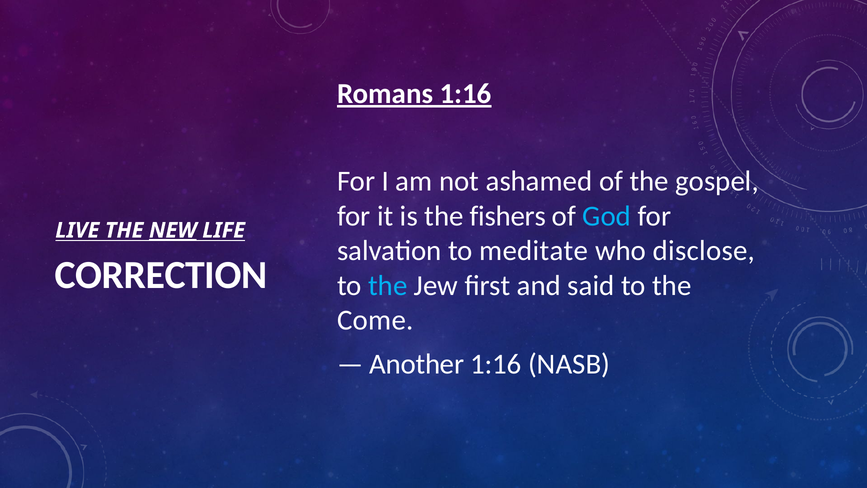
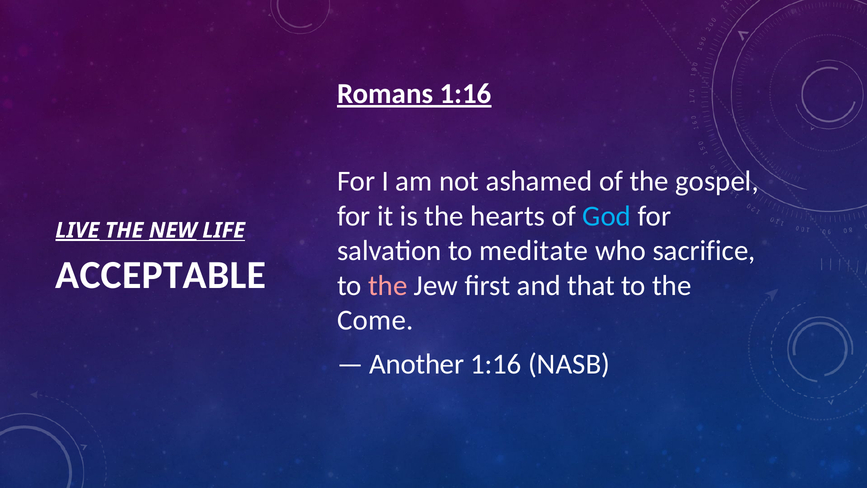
fishers: fishers -> hearts (508, 216)
LIVE underline: none -> present (77, 230)
disclose: disclose -> sacrifice (704, 251)
CORRECTION: CORRECTION -> ACCEPTABLE (161, 275)
the colour: light blue -> pink (388, 285)
said: said -> that (591, 285)
